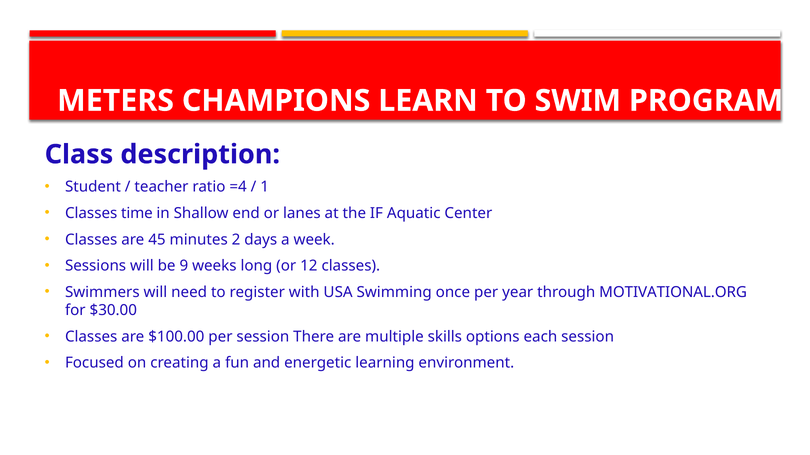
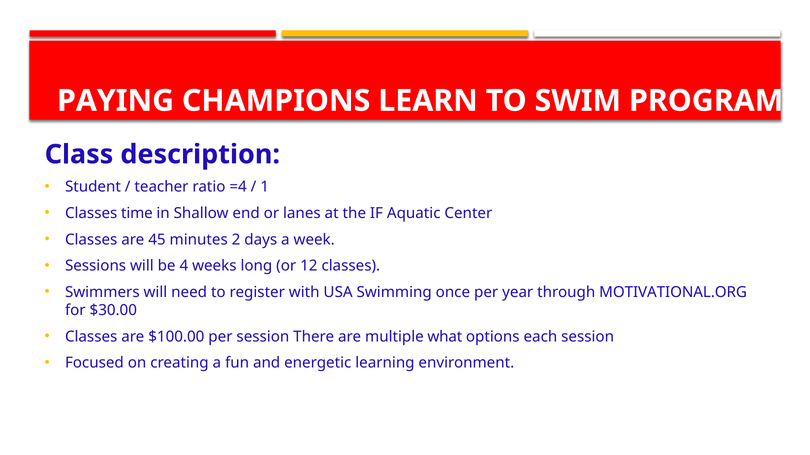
METERS: METERS -> PAYING (116, 101)
9: 9 -> 4 (184, 266)
skills: skills -> what (445, 337)
